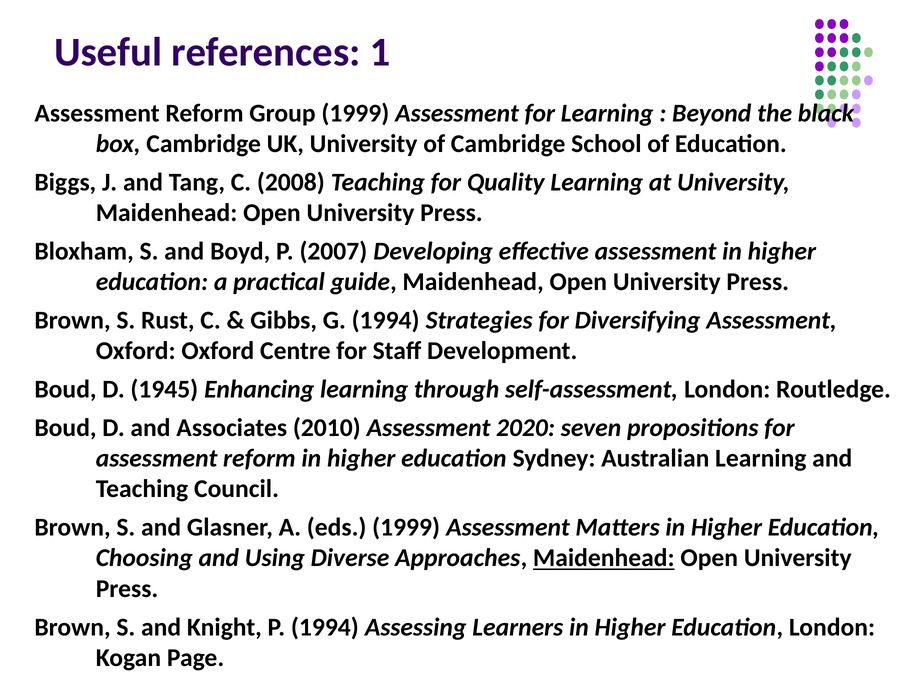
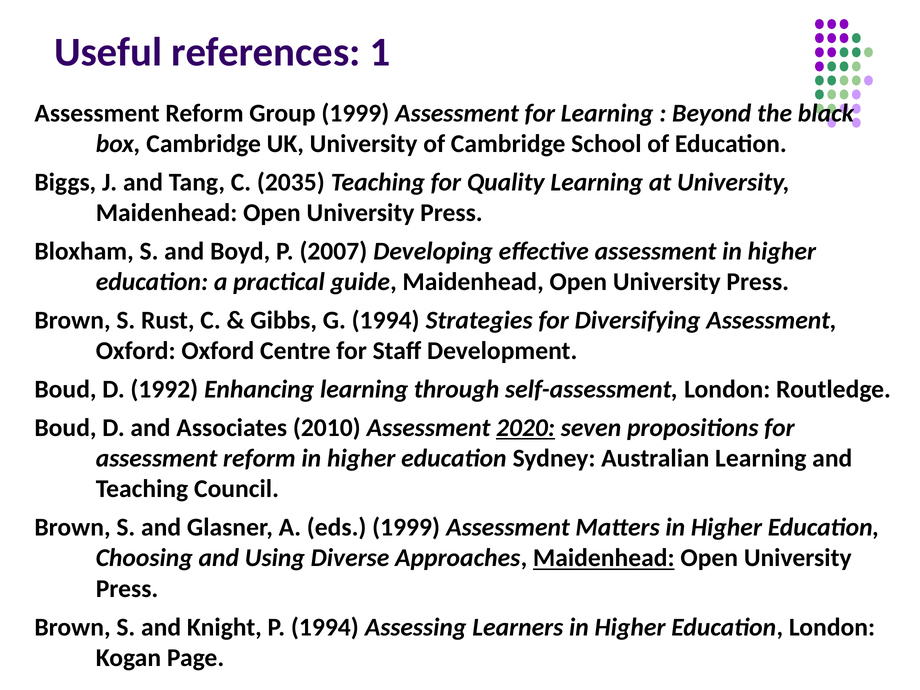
2008: 2008 -> 2035 (291, 182)
1945: 1945 -> 1992 (164, 389)
2020 underline: none -> present (526, 428)
